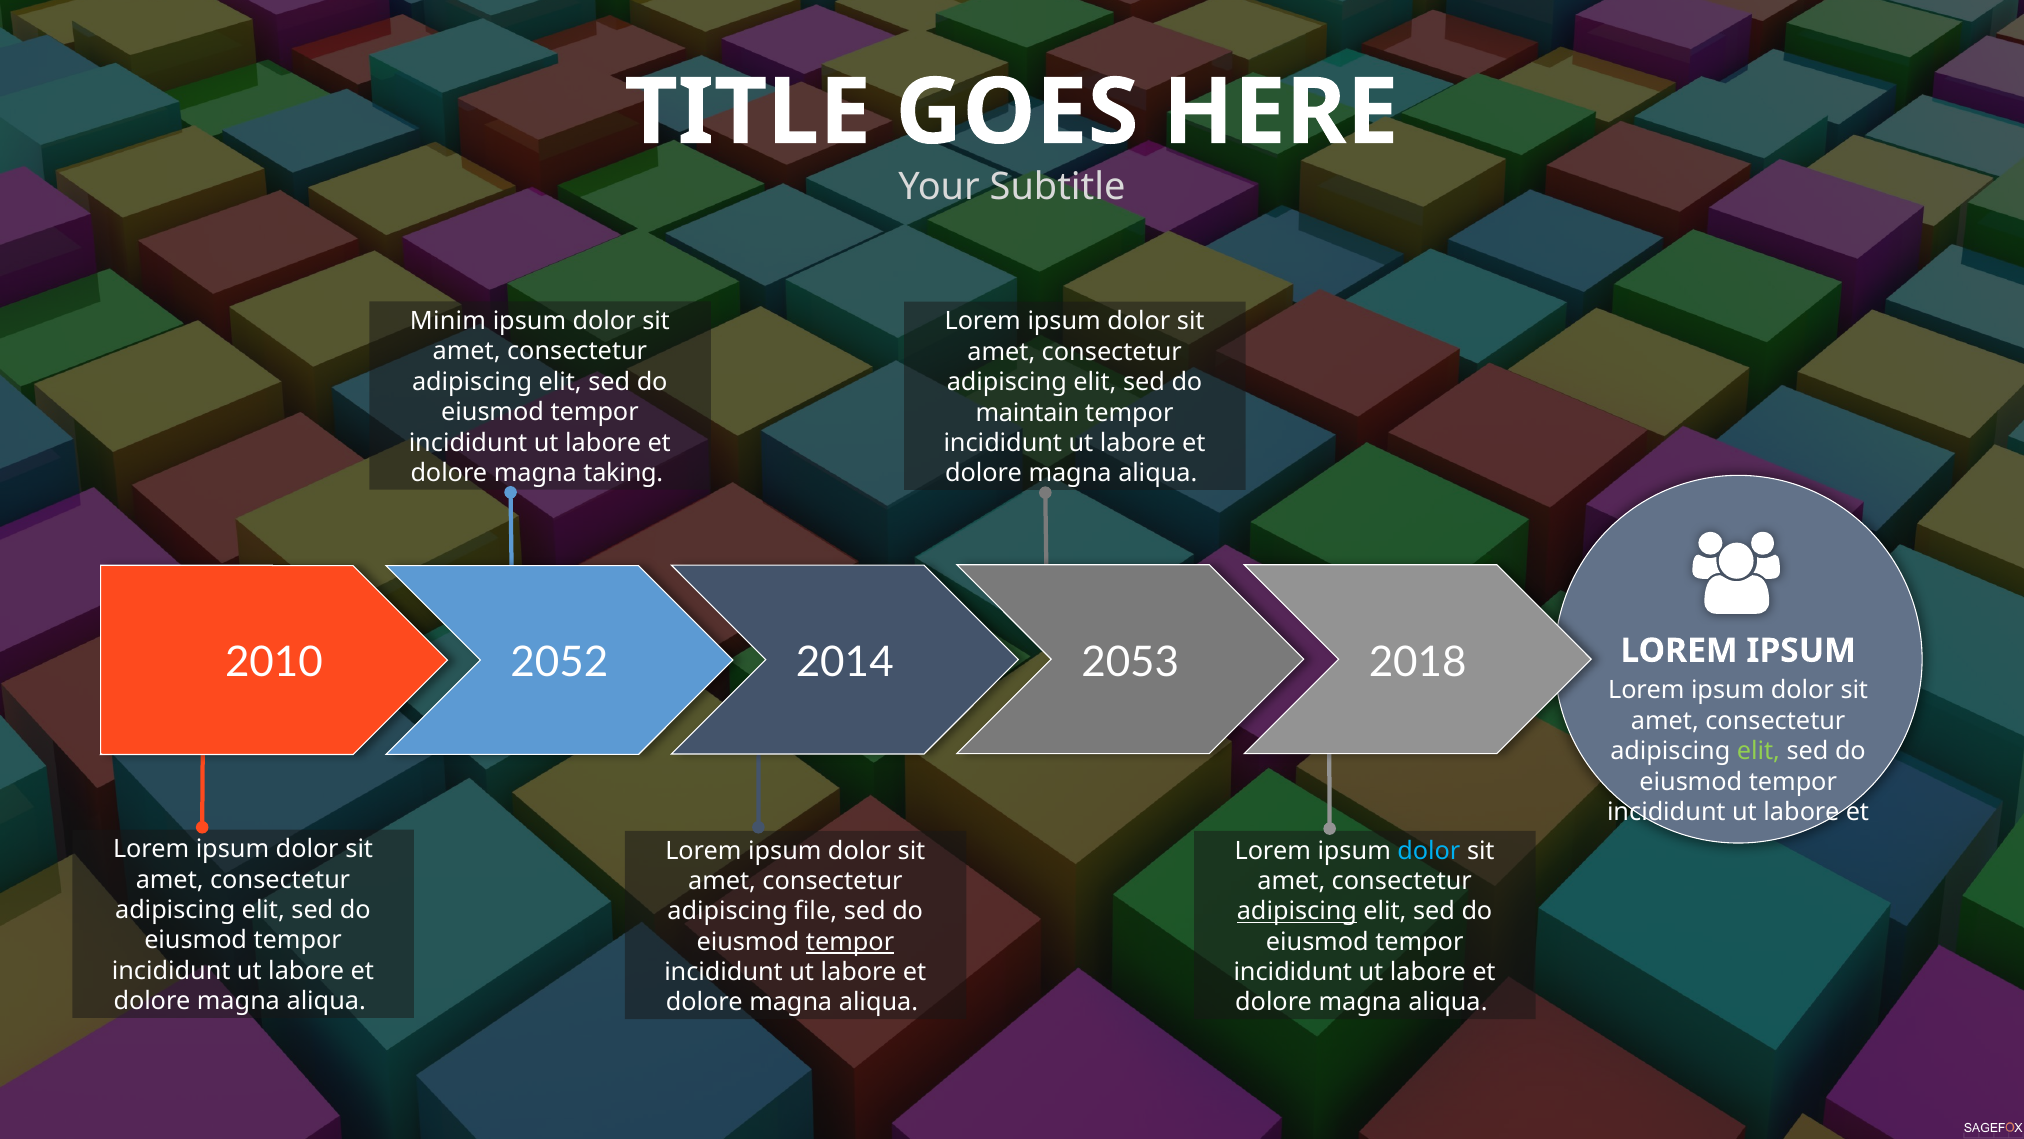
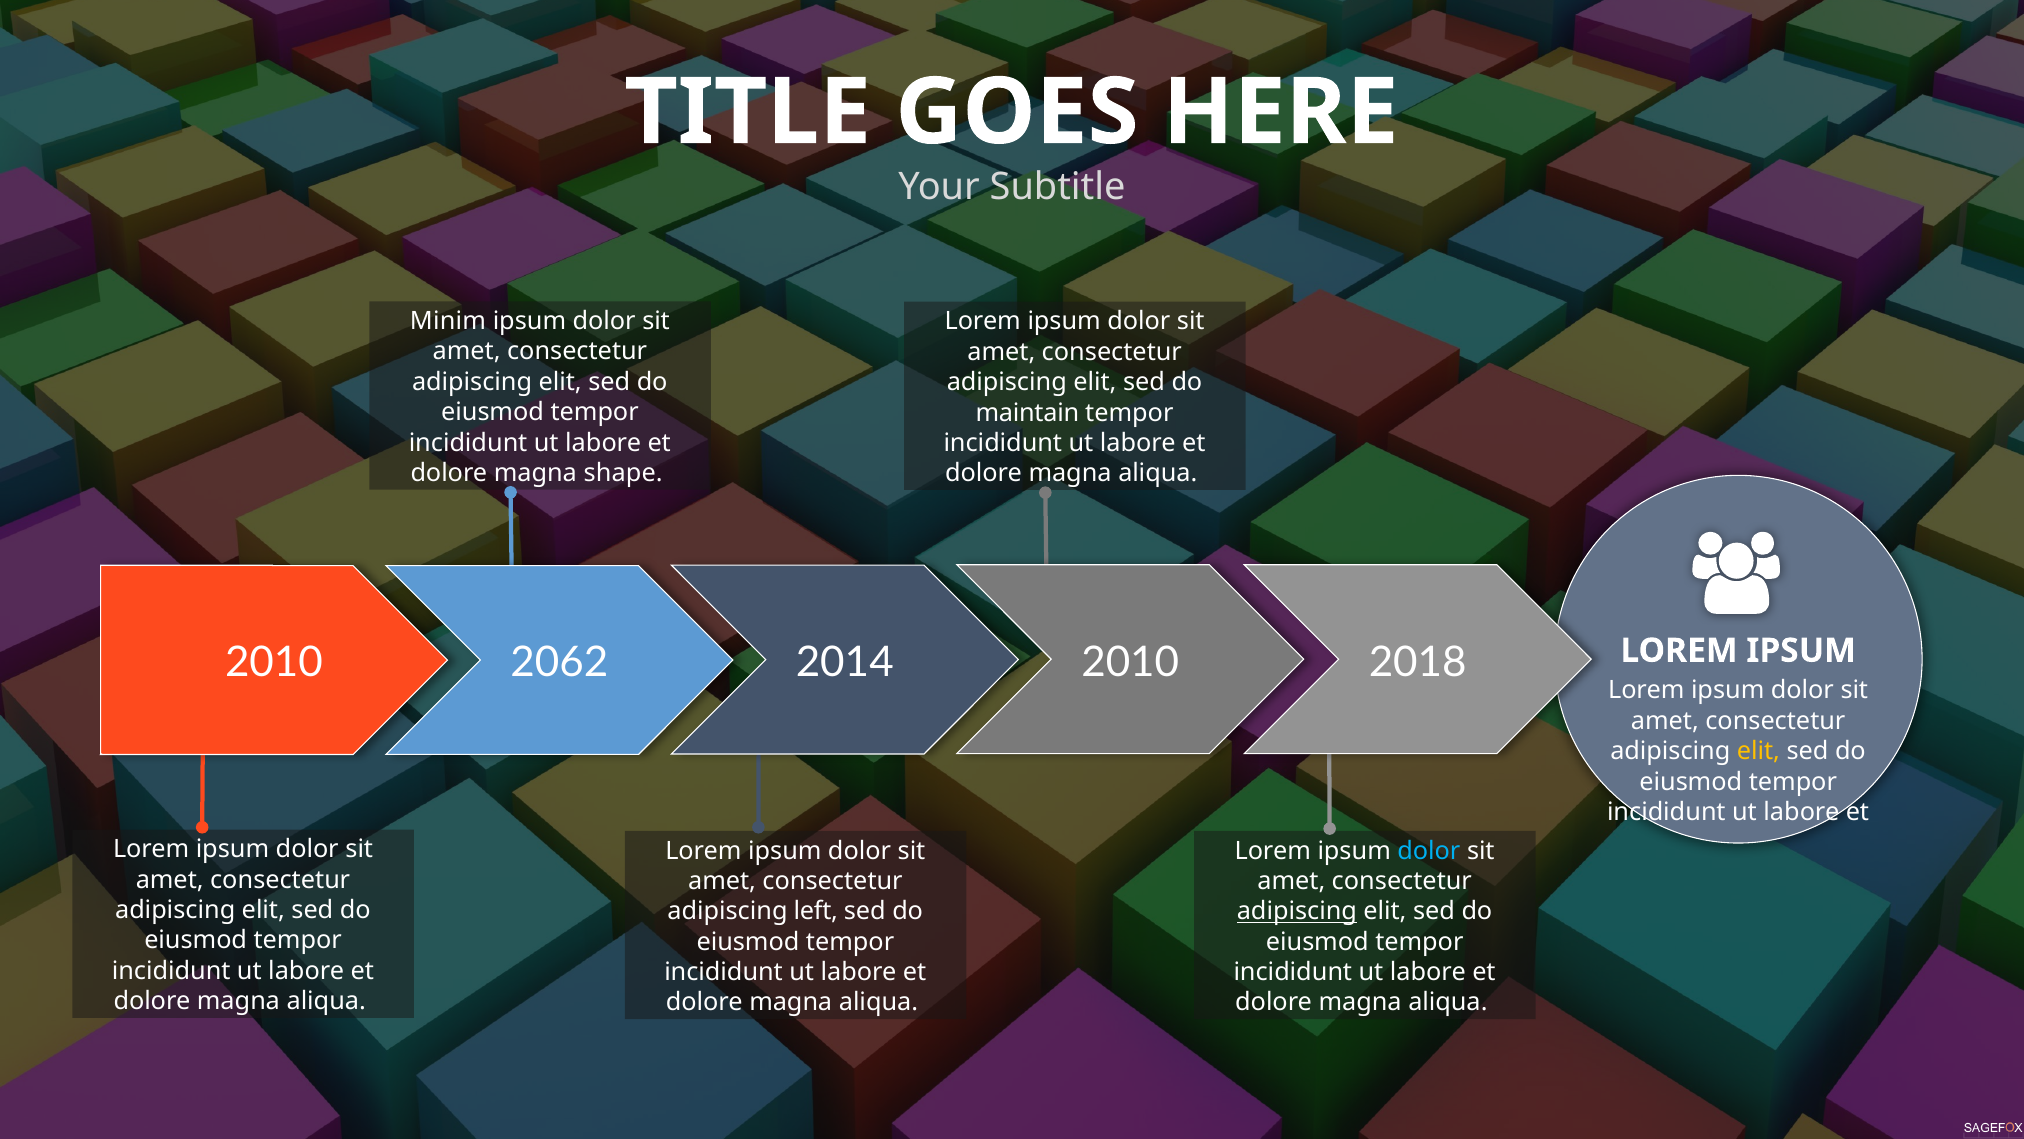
taking: taking -> shape (623, 473)
2052: 2052 -> 2062 (559, 663)
2014 2053: 2053 -> 2010 (1130, 662)
elit colour: light green -> yellow (1758, 751)
file: file -> left (816, 911)
tempor underline: present -> none (850, 941)
